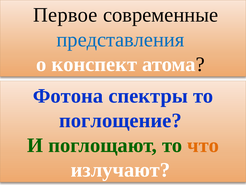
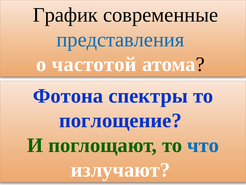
Первое: Первое -> График (65, 15)
конспект: конспект -> частотой (94, 64)
что colour: orange -> blue (203, 145)
